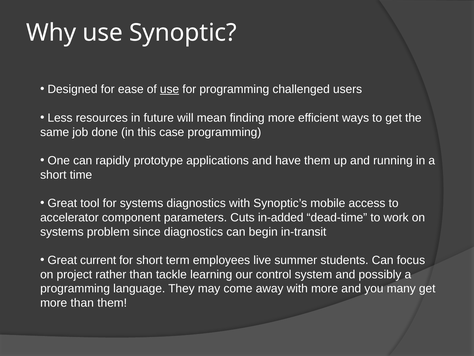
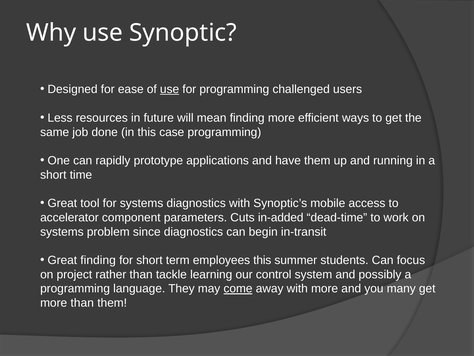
Great current: current -> finding (98, 260)
employees live: live -> this (262, 260)
come underline: none -> present (238, 288)
